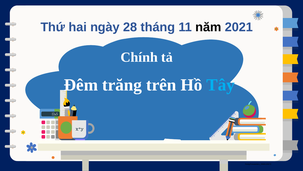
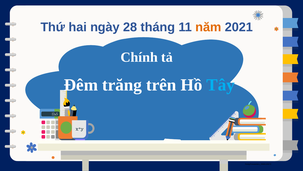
năm colour: black -> orange (208, 27)
